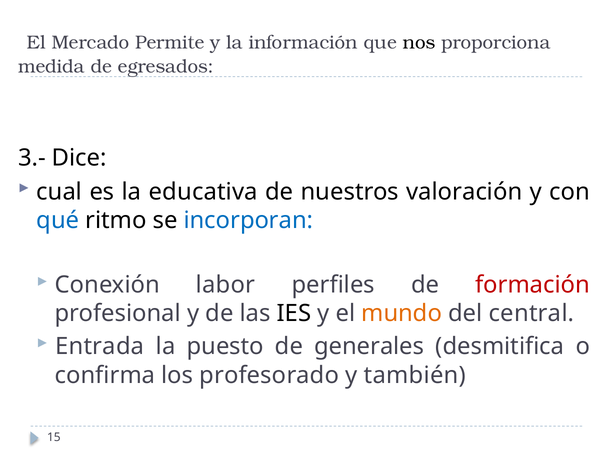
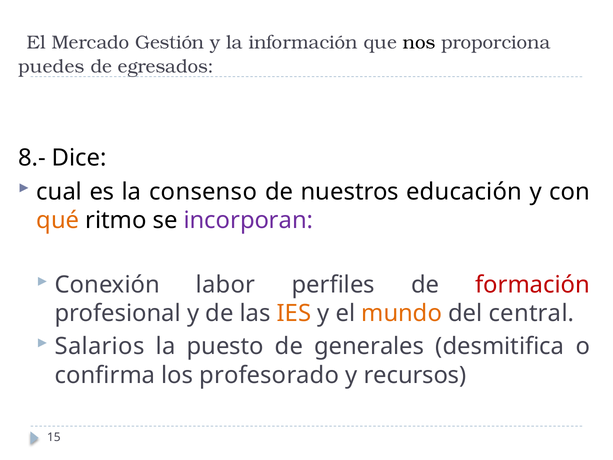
Permite: Permite -> Gestión (170, 43)
medida: medida -> puedes (51, 67)
3.-: 3.- -> 8.- (32, 158)
educativa: educativa -> consenso (203, 192)
valoración: valoración -> educación (464, 192)
qué colour: blue -> orange (58, 220)
incorporan colour: blue -> purple (248, 220)
IES colour: black -> orange (294, 313)
Entrada: Entrada -> Salarios (100, 346)
también: también -> recursos (415, 375)
